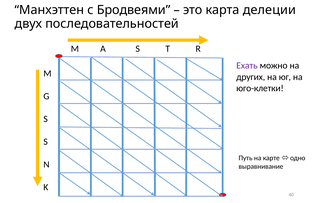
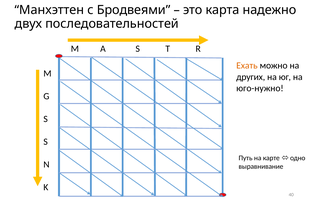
делеции: делеции -> надежно (269, 10)
Ехать colour: purple -> orange (247, 65)
юго-клетки: юго-клетки -> юго-нужно (260, 88)
